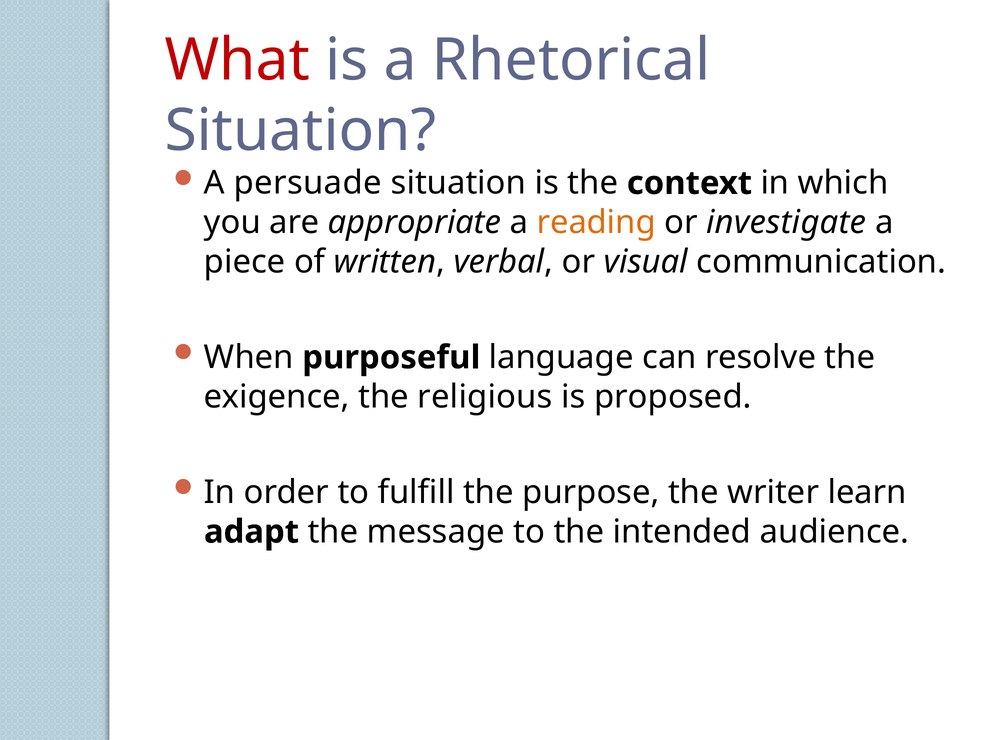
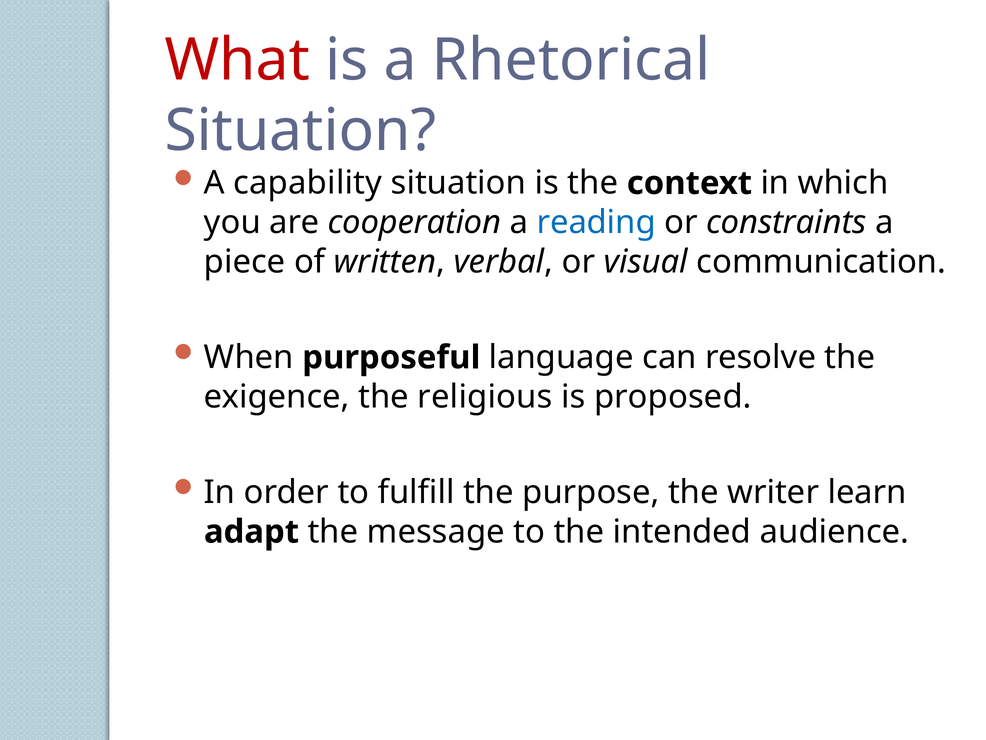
persuade: persuade -> capability (308, 183)
appropriate: appropriate -> cooperation (415, 222)
reading colour: orange -> blue (596, 222)
investigate: investigate -> constraints (786, 222)
